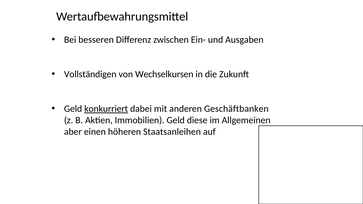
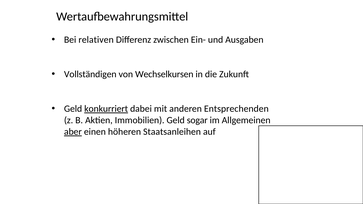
besseren: besseren -> relativen (96, 40)
Geschäftbanken: Geschäftbanken -> Entsprechenden (236, 109)
diese: diese -> sogar (197, 120)
aber underline: none -> present (73, 132)
